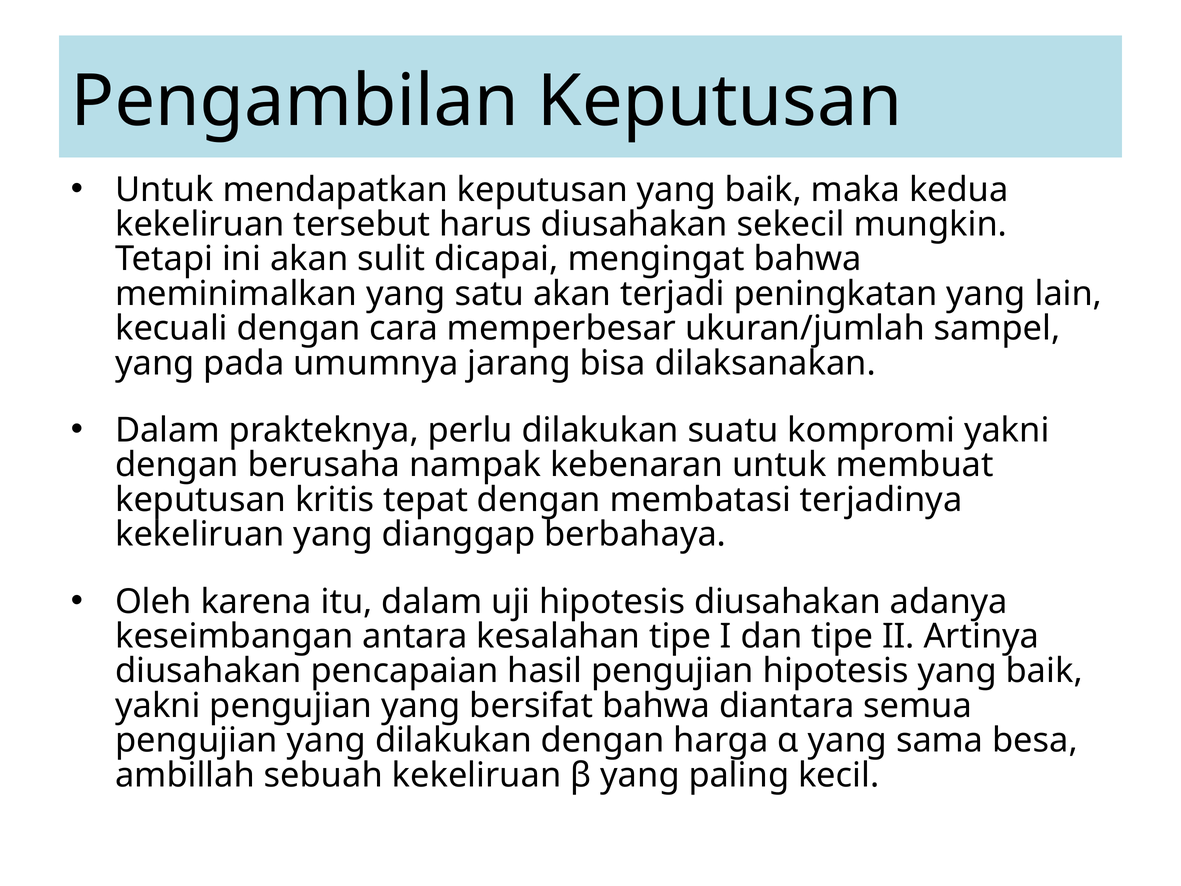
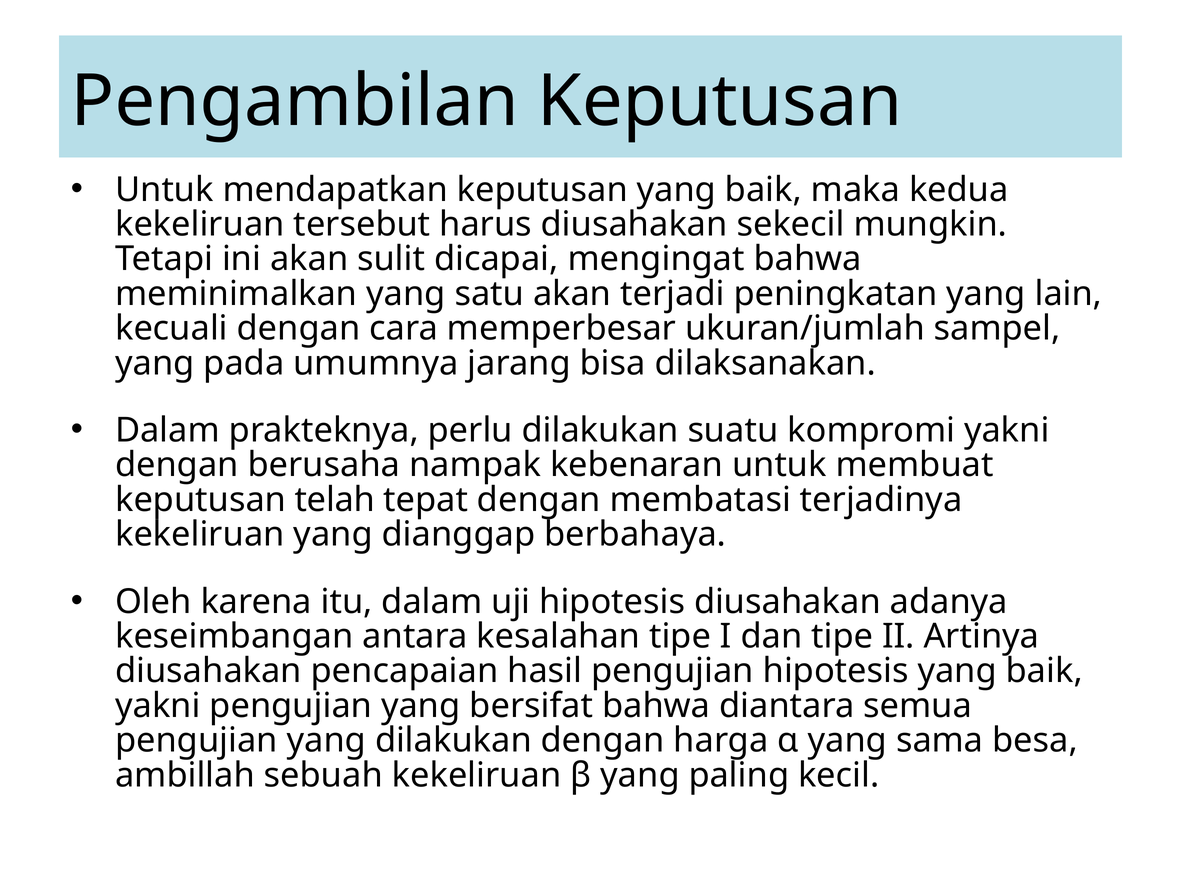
kritis: kritis -> telah (335, 500)
